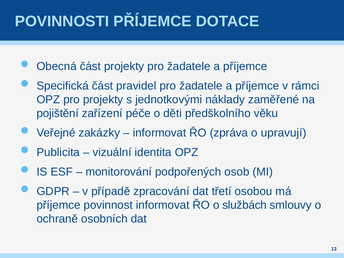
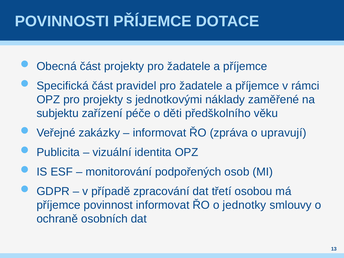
pojištění: pojištění -> subjektu (58, 113)
službách: službách -> jednotky (244, 205)
